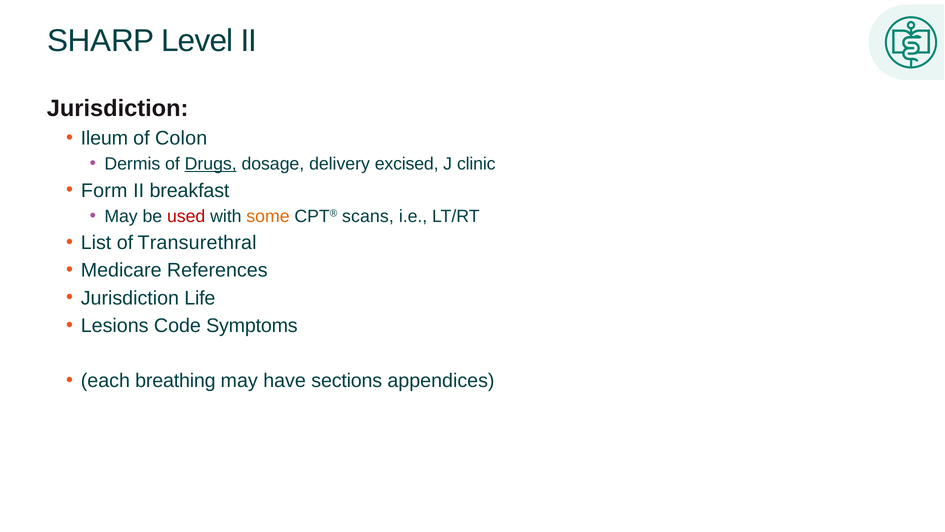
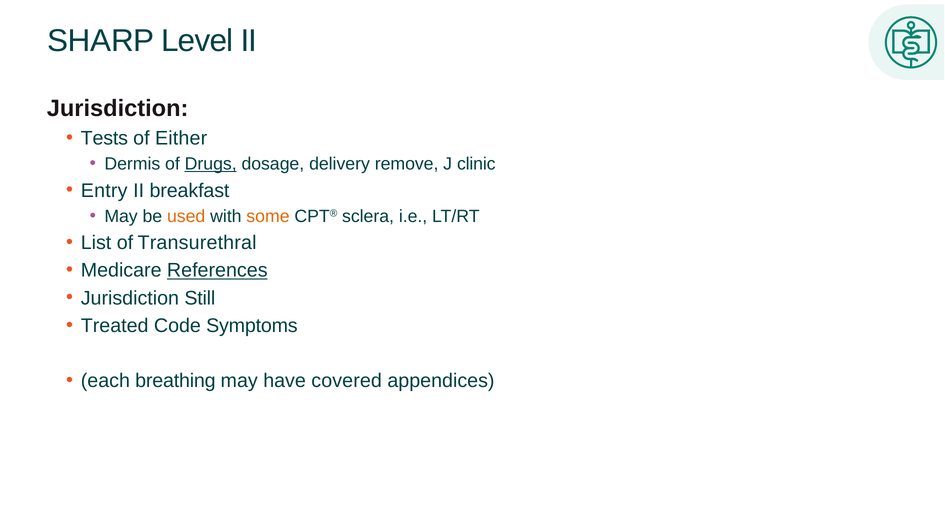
Ileum: Ileum -> Tests (104, 138)
Colon: Colon -> Either (181, 138)
excised: excised -> remove (407, 164)
Form: Form -> Entry (104, 190)
used colour: red -> orange (186, 216)
scans: scans -> sclera (368, 216)
References underline: none -> present (217, 270)
Life: Life -> Still (200, 298)
Lesions: Lesions -> Treated (115, 325)
sections: sections -> covered (347, 381)
